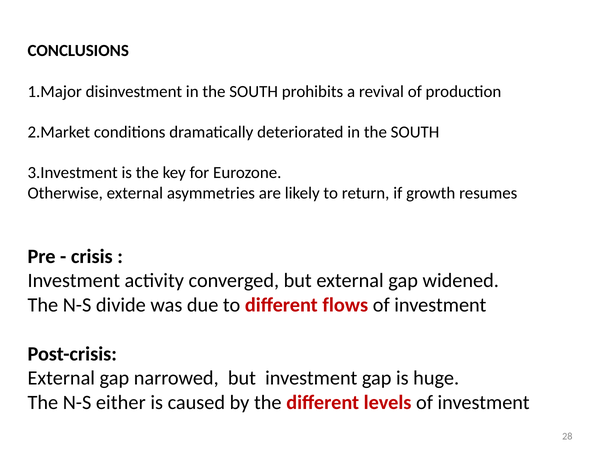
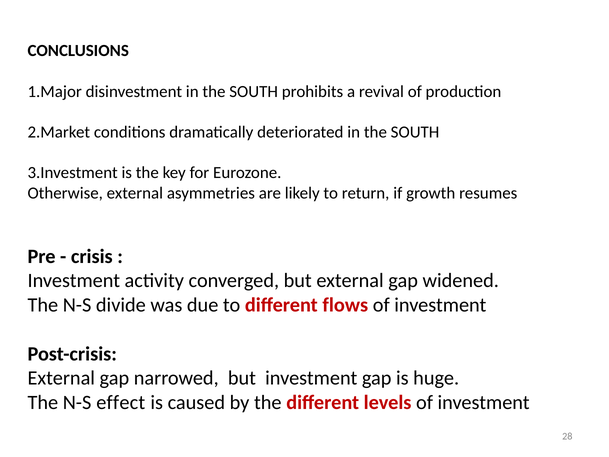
either: either -> effect (121, 402)
